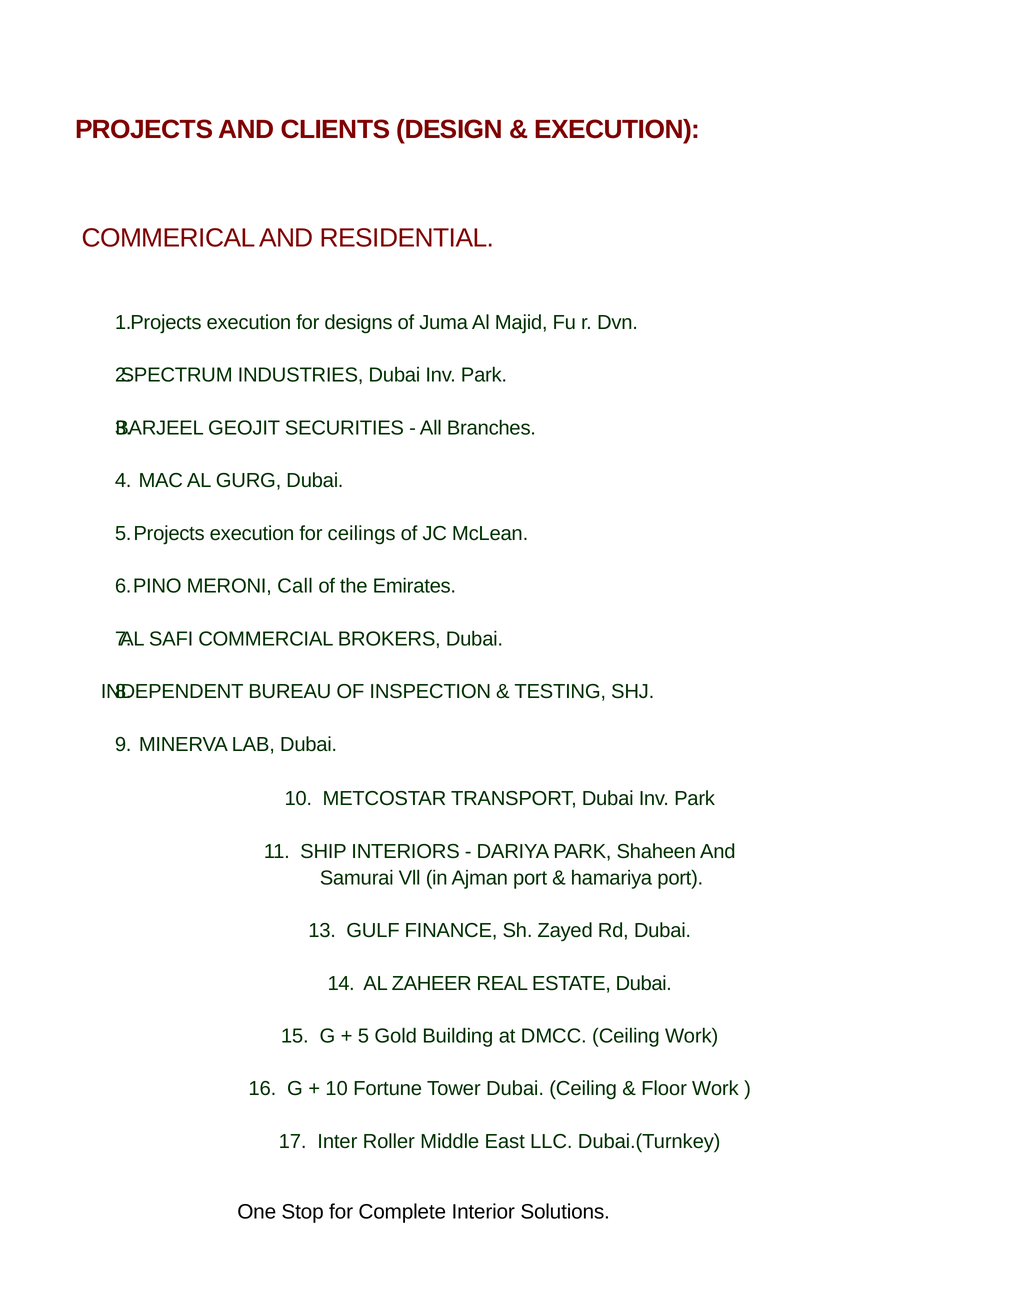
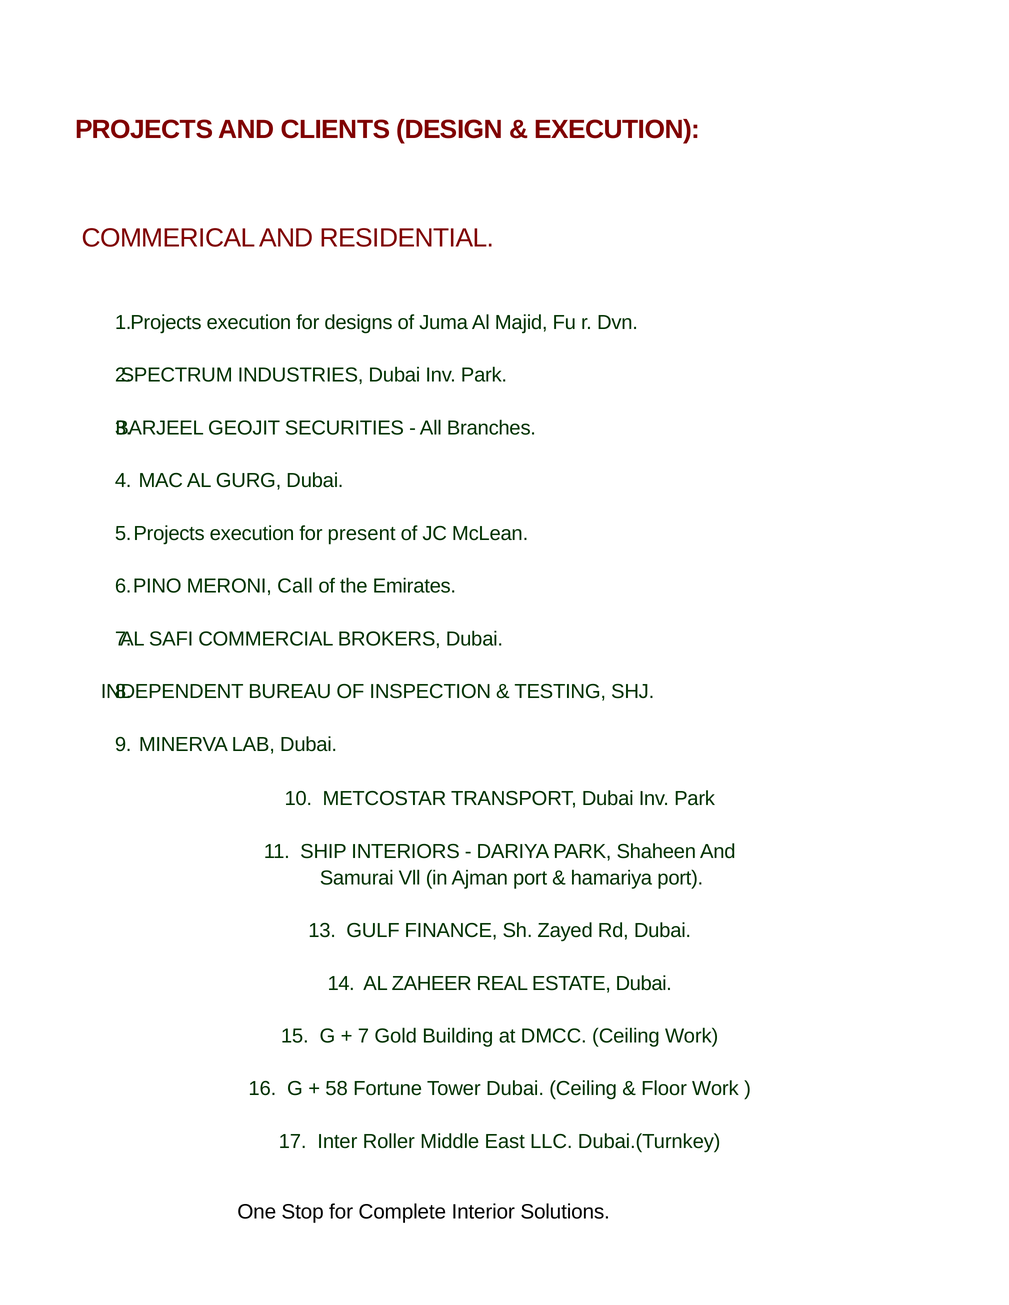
ceilings: ceilings -> present (362, 534)
5: 5 -> 7 (363, 1037)
10: 10 -> 58 (337, 1089)
